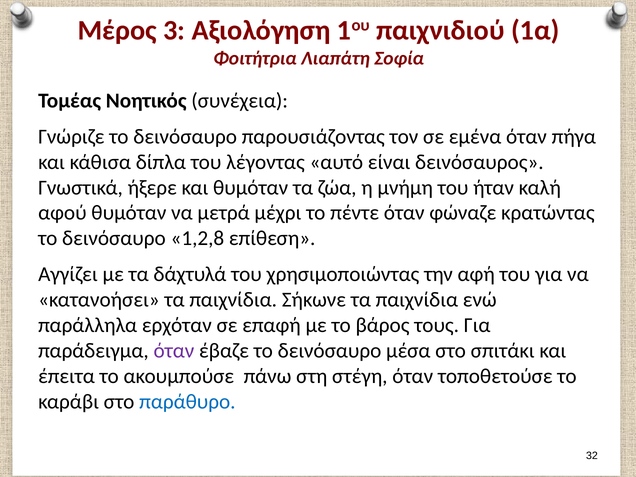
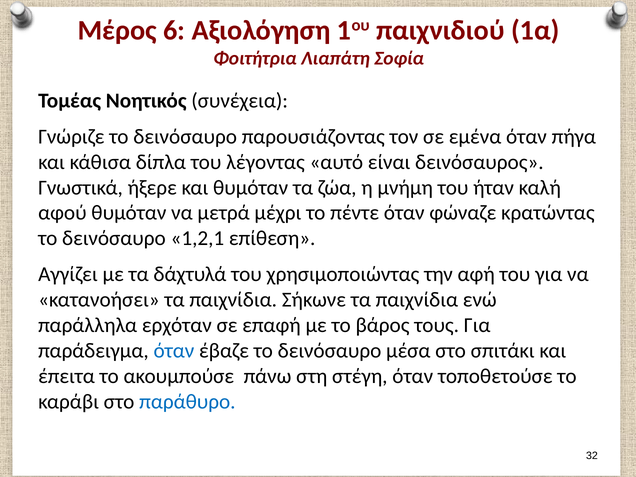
3: 3 -> 6 (174, 30)
1,2,8: 1,2,8 -> 1,2,1 (197, 238)
όταν colour: purple -> blue (174, 351)
